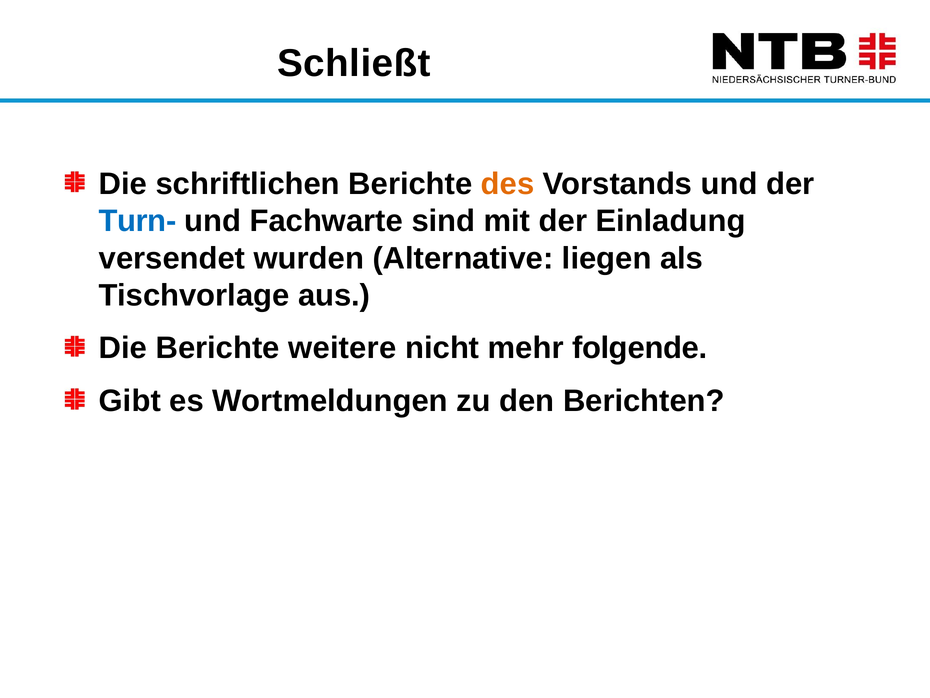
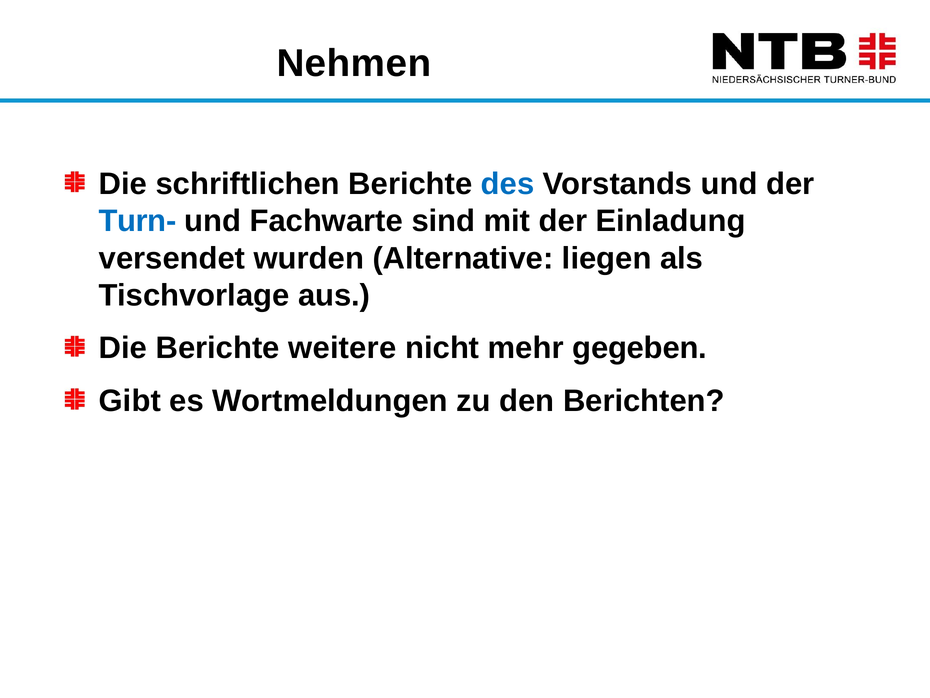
Schließt: Schließt -> Nehmen (354, 64)
des colour: orange -> blue (508, 184)
folgende: folgende -> gegeben (640, 348)
